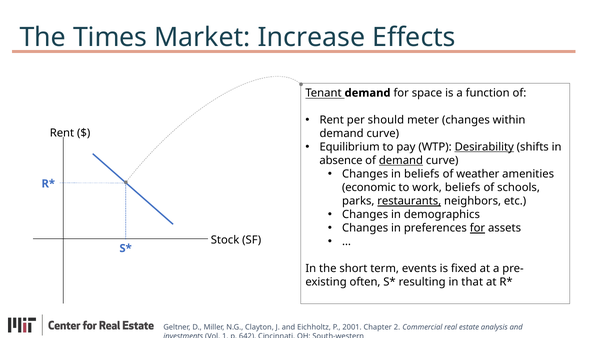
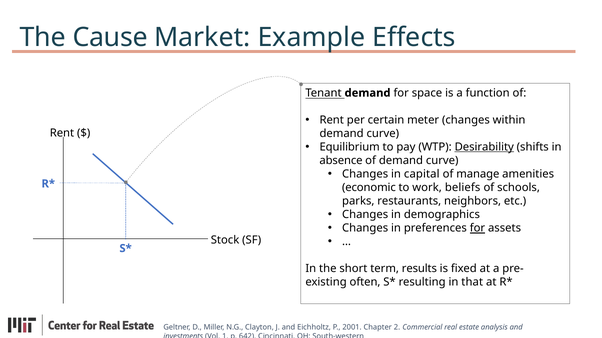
Times: Times -> Cause (110, 38)
Increase: Increase -> Example (311, 38)
should: should -> certain (386, 120)
demand underline: present -> none (401, 161)
in beliefs: beliefs -> capital (422, 174)
weather: weather -> manage (478, 174)
restaurants underline: present -> none (409, 201)
events: events -> results (419, 269)
